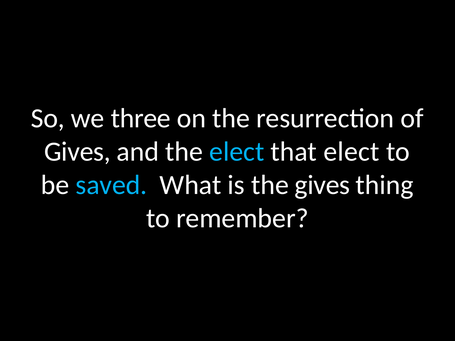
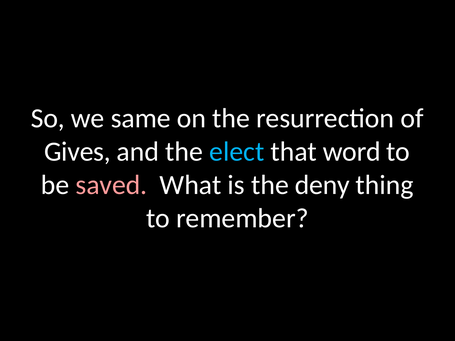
three: three -> same (141, 119)
that elect: elect -> word (352, 152)
saved colour: light blue -> pink (111, 185)
the gives: gives -> deny (322, 185)
